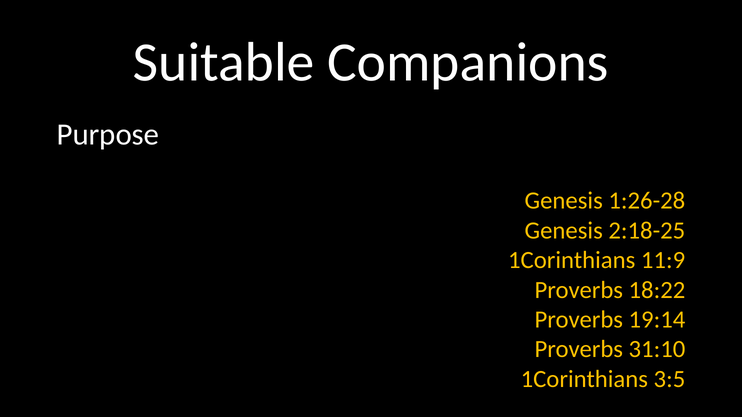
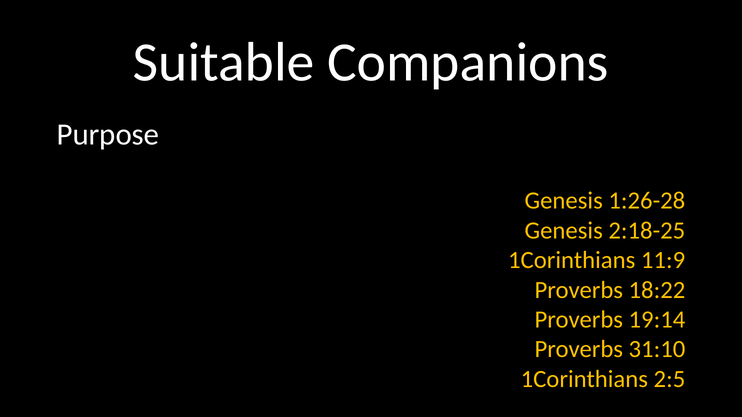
3:5: 3:5 -> 2:5 (669, 379)
